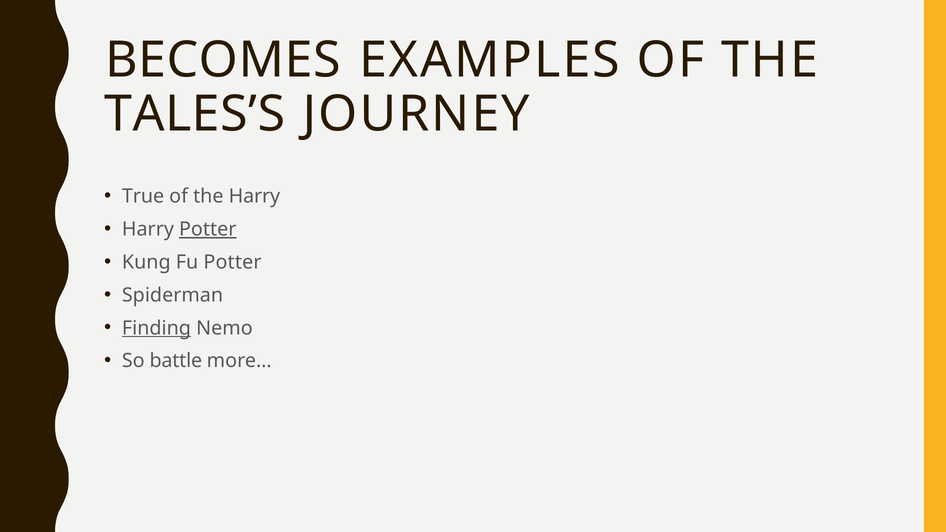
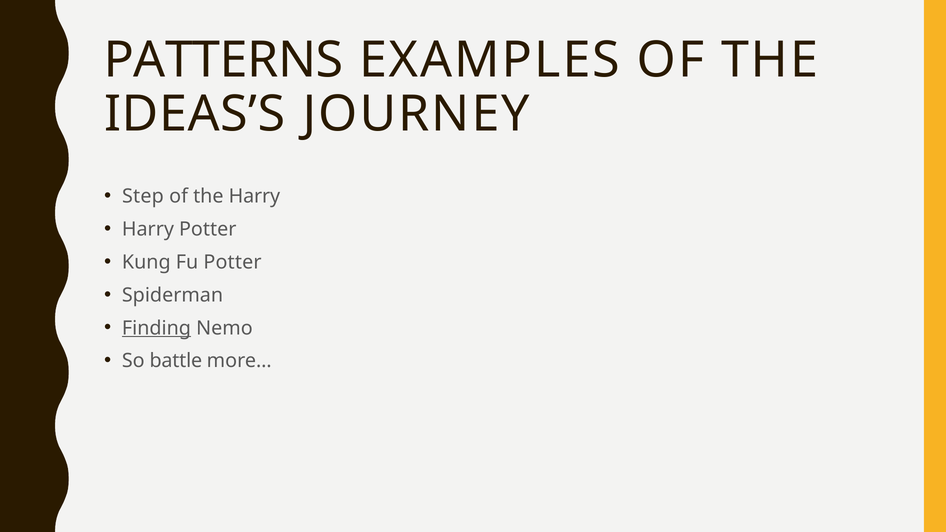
BECOMES: BECOMES -> PATTERNS (223, 60)
TALES’S: TALES’S -> IDEAS’S (195, 114)
True: True -> Step (143, 196)
Potter underline: present -> none (208, 229)
